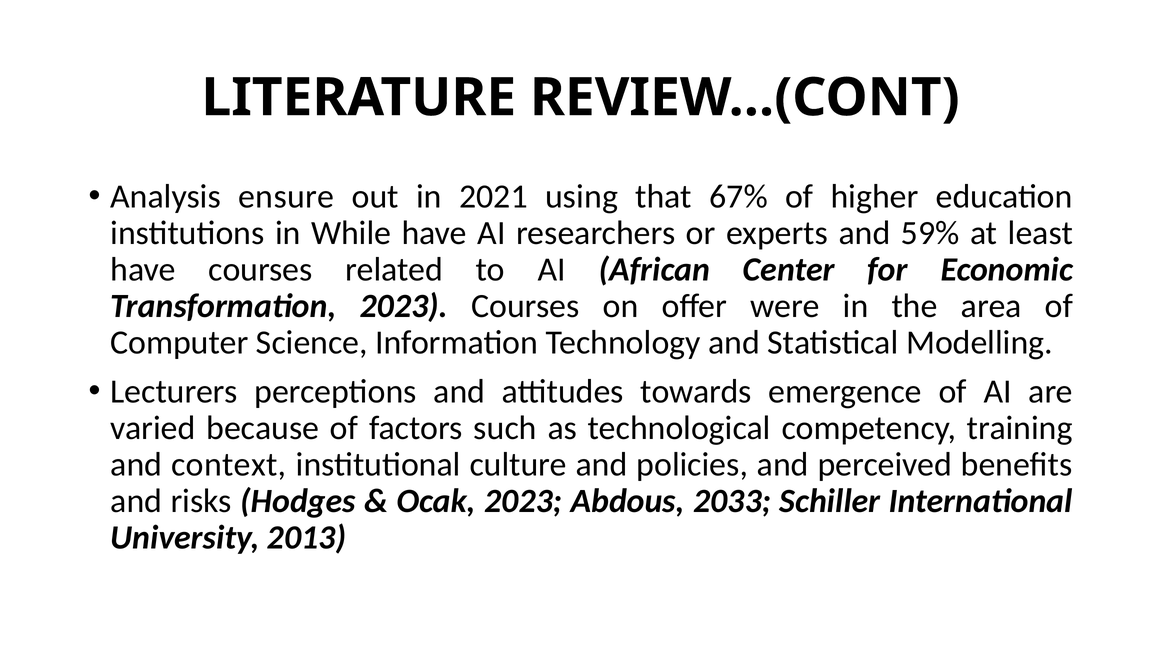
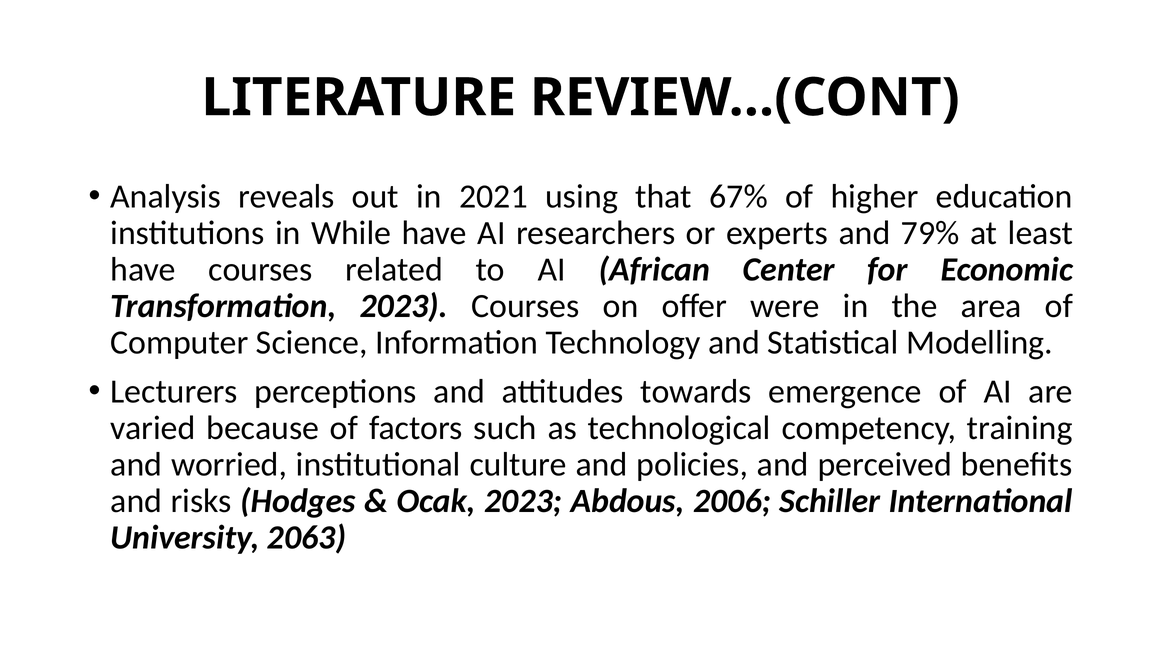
ensure: ensure -> reveals (287, 196)
59%: 59% -> 79% (930, 233)
context: context -> worried (229, 464)
2033: 2033 -> 2006 (732, 501)
2013: 2013 -> 2063 (306, 537)
